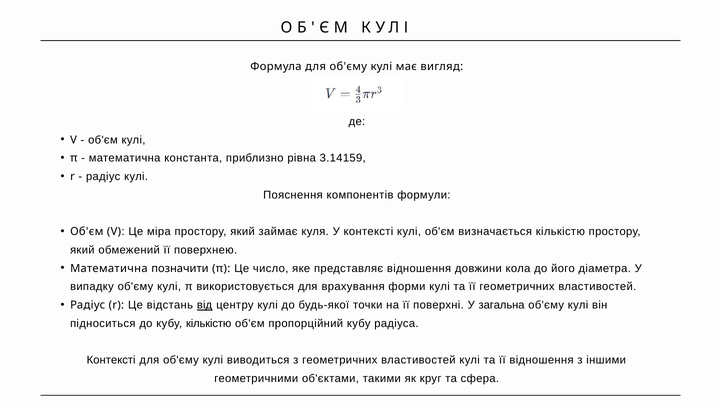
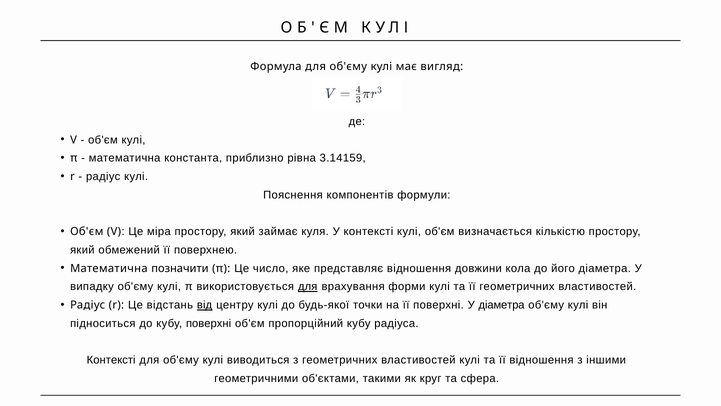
для underline: none -> present (308, 286)
У загальна: загальна -> діаметра (502, 305)
кубу кількістю: кількістю -> поверхні (209, 323)
